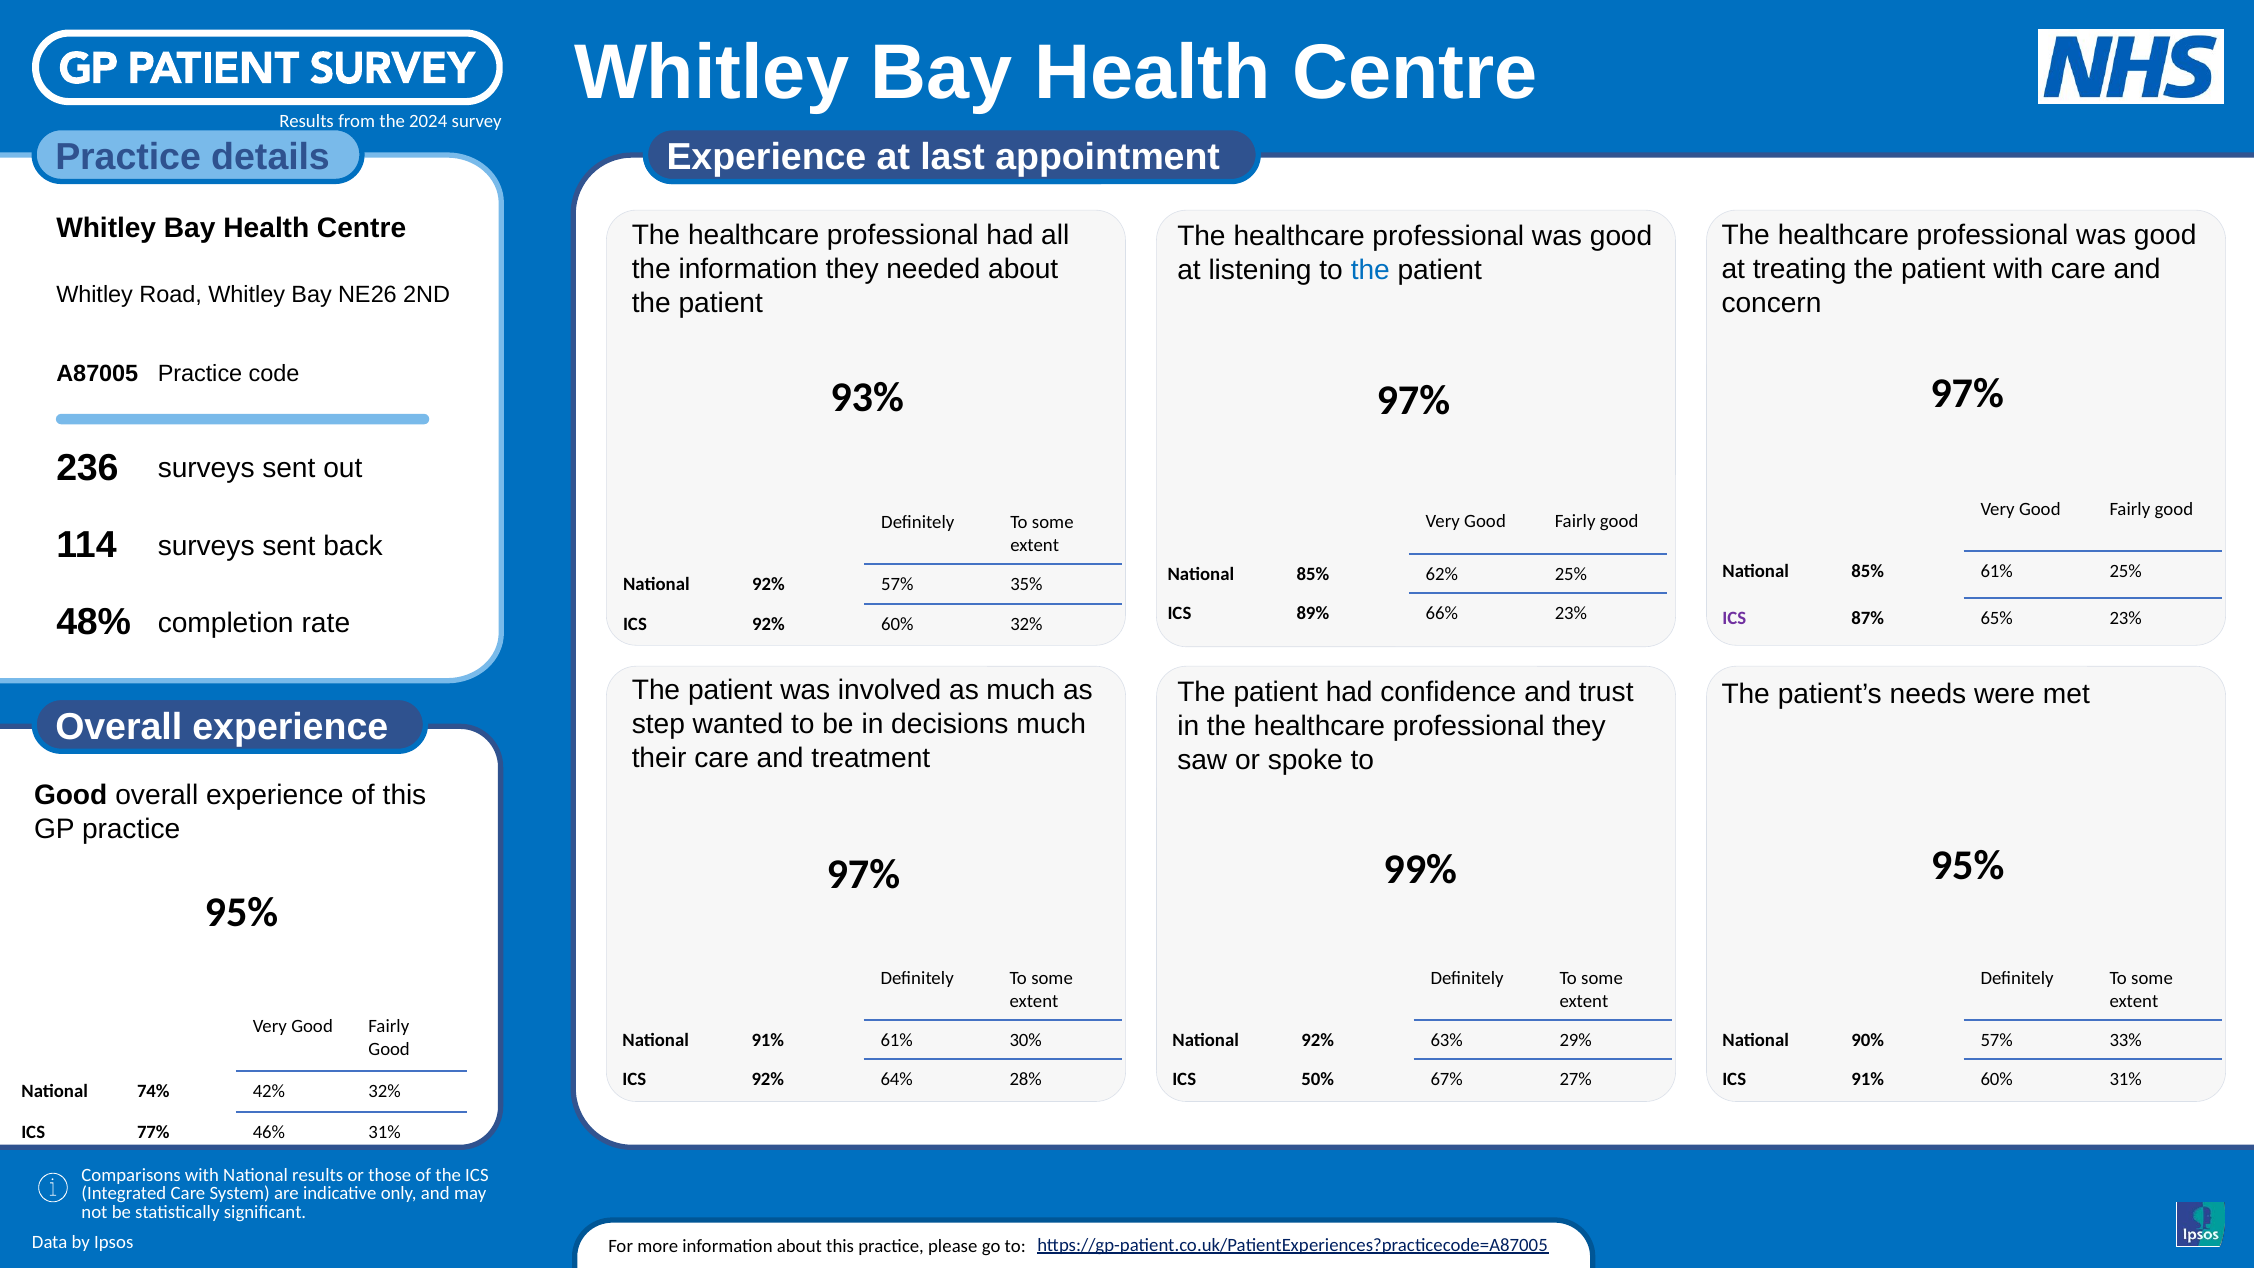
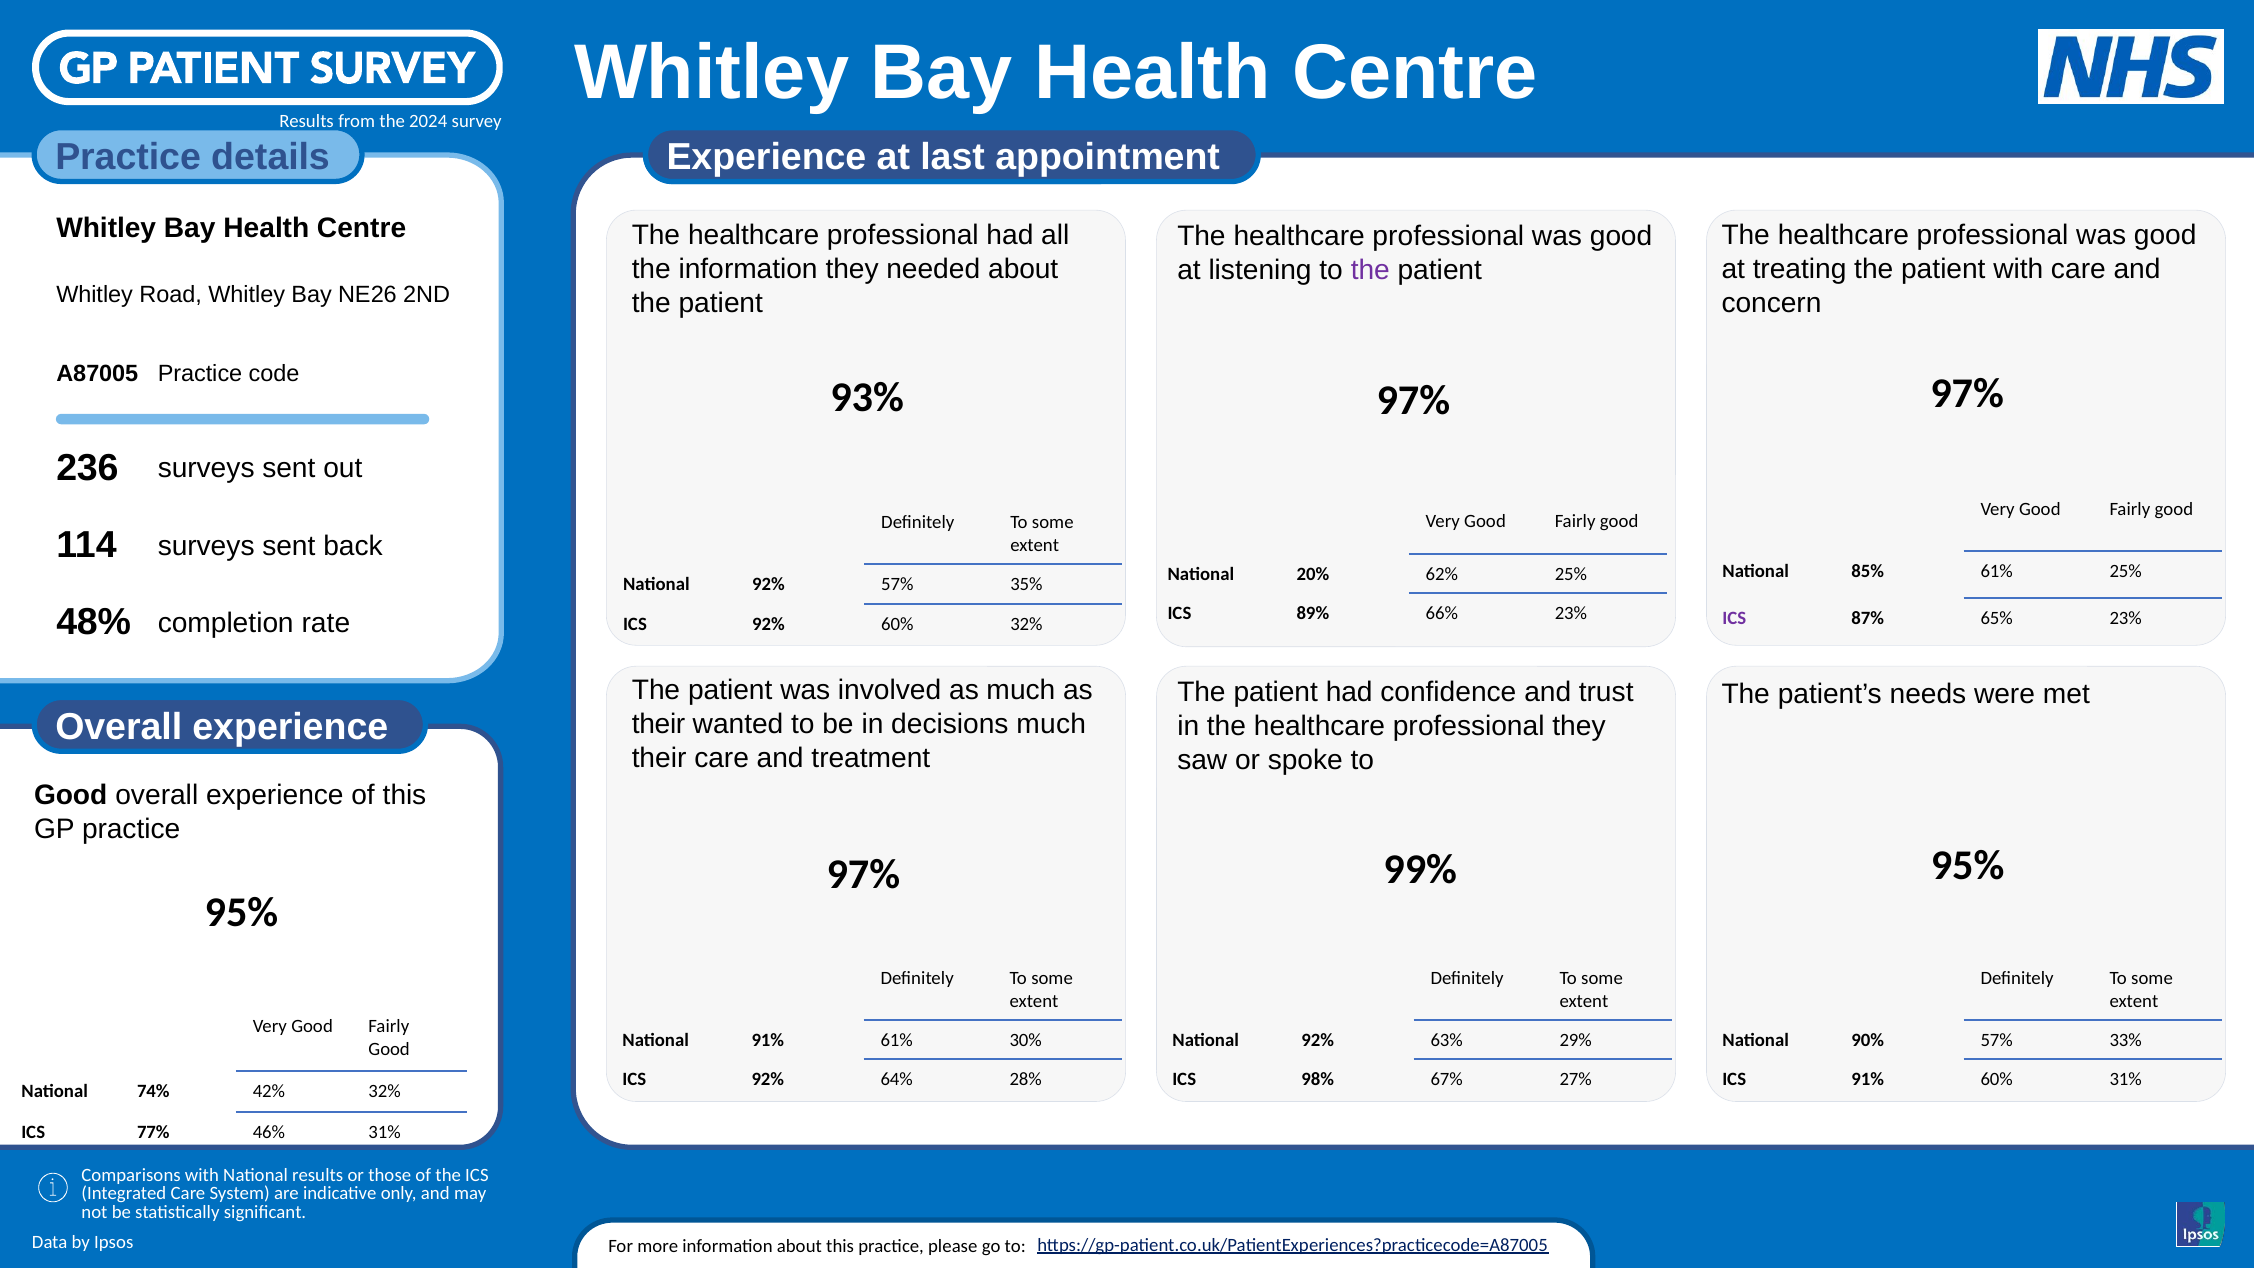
the colour: blue -> purple (1370, 270)
85%: 85% -> 20% (1313, 574)
step: step -> their (659, 724)
50%: 50% -> 98% (1318, 1079)
